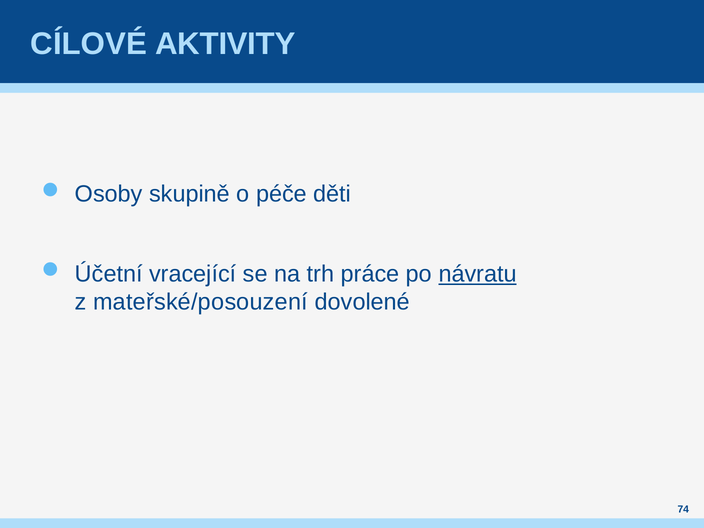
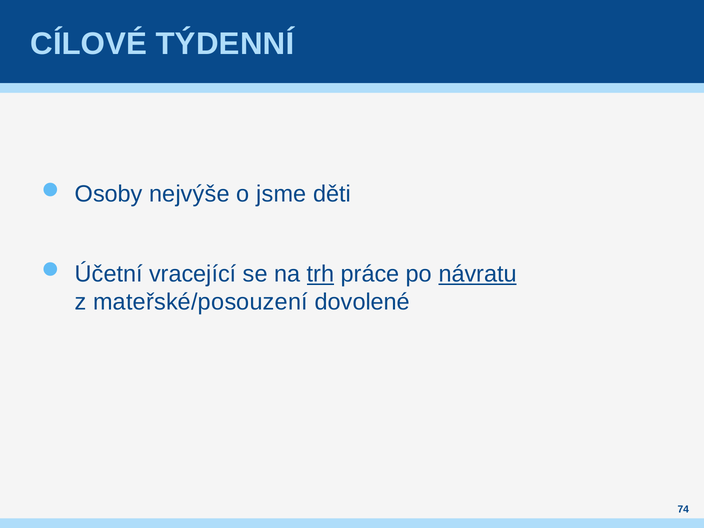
AKTIVITY: AKTIVITY -> TÝDENNÍ (225, 44)
skupině: skupině -> nejvýše (189, 194)
péče: péče -> jsme (281, 194)
trh underline: none -> present (321, 274)
